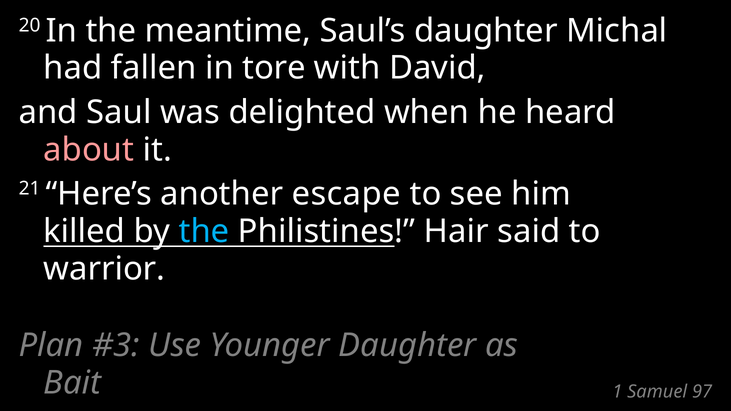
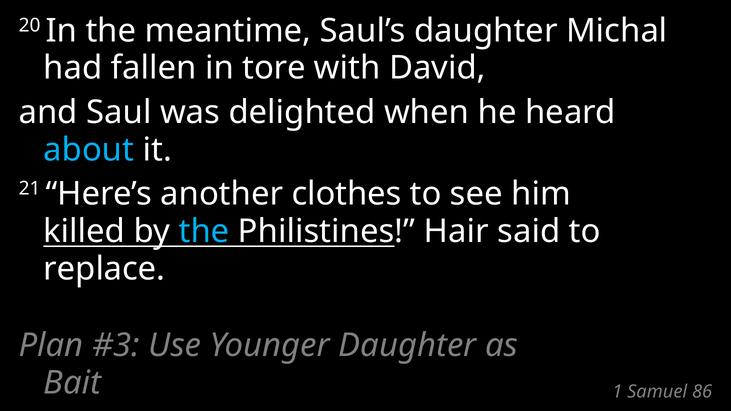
about colour: pink -> light blue (89, 150)
escape: escape -> clothes (347, 194)
warrior: warrior -> replace (104, 269)
97: 97 -> 86 (702, 392)
